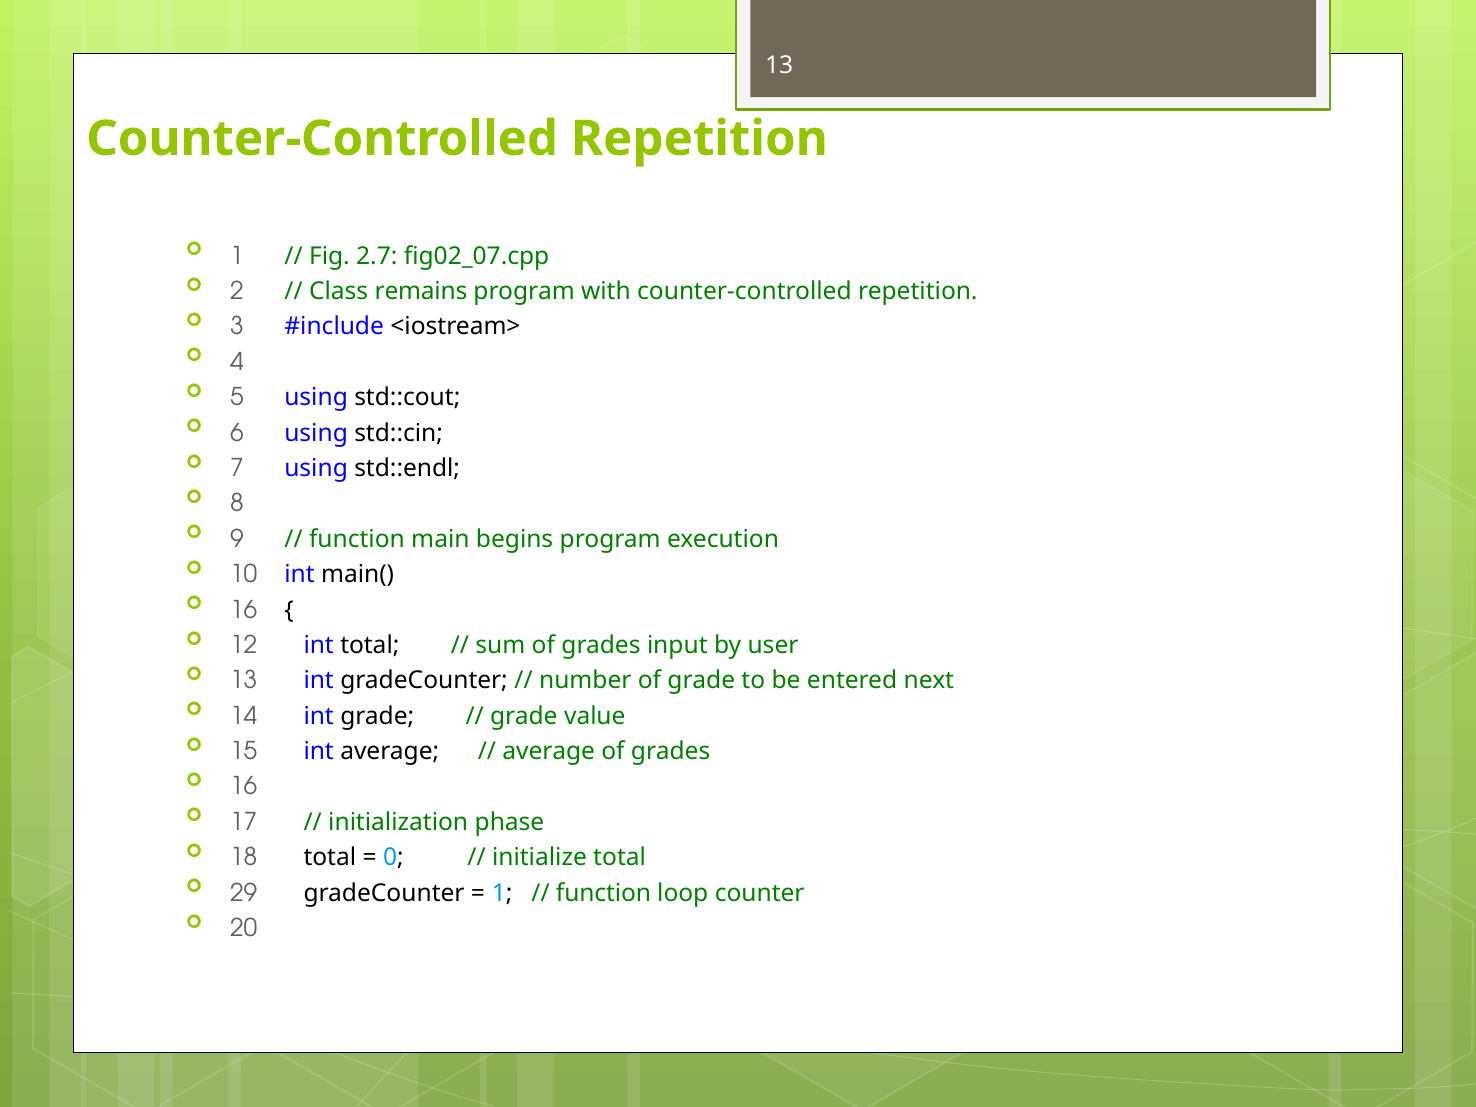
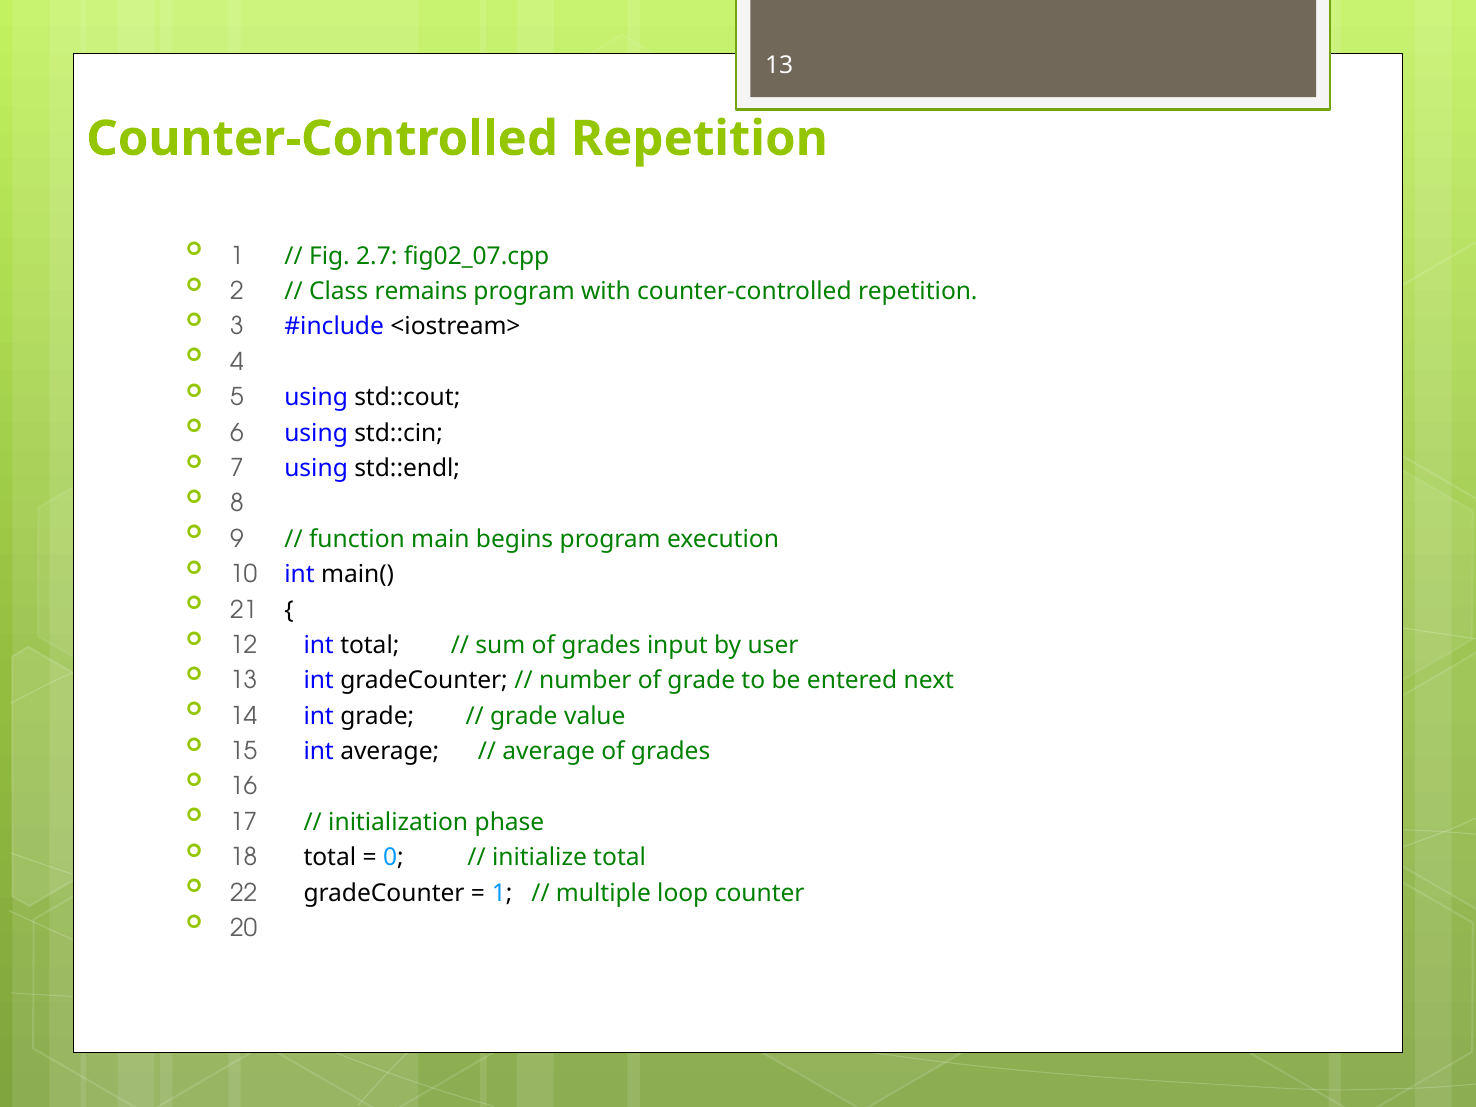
16: 16 -> 21 (244, 610)
29: 29 -> 22 (244, 893)
function: function -> multiple (603, 893)
